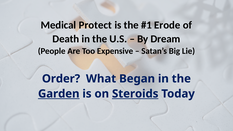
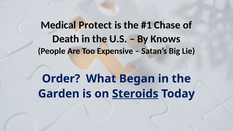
Erode: Erode -> Chase (167, 25)
Dream: Dream -> Knows (165, 39)
Garden underline: present -> none (59, 94)
